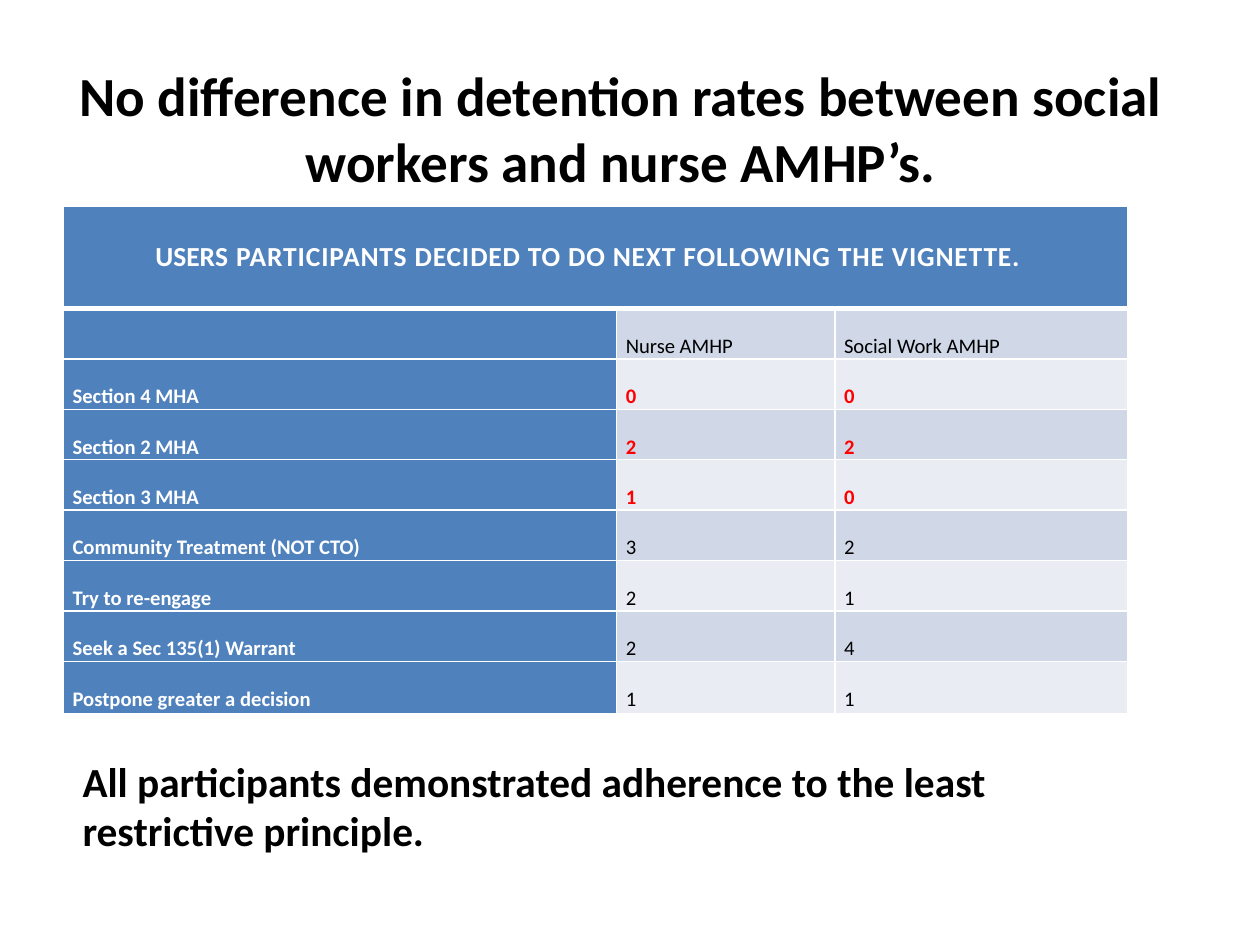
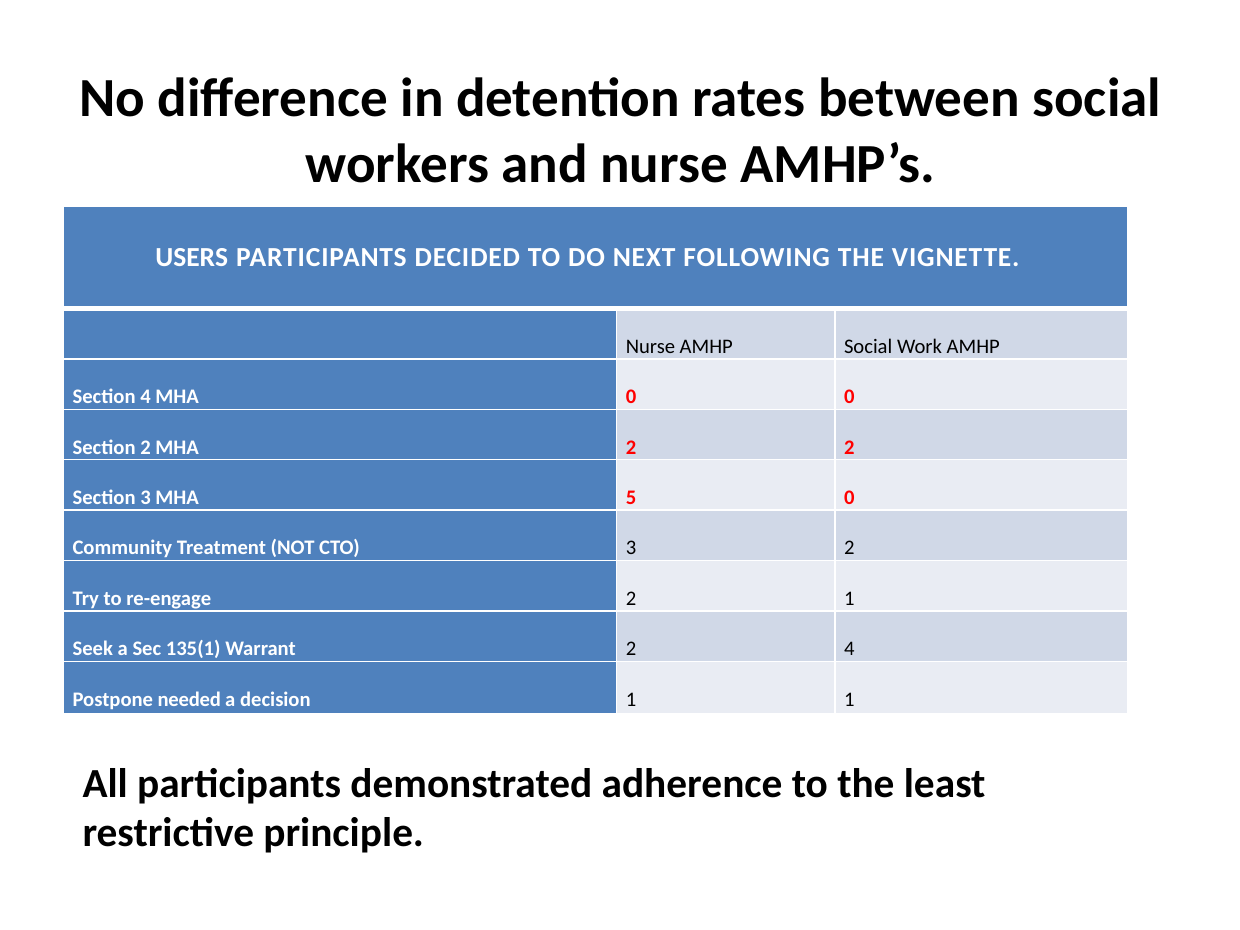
MHA 1: 1 -> 5 (631, 498)
greater: greater -> needed (189, 699)
